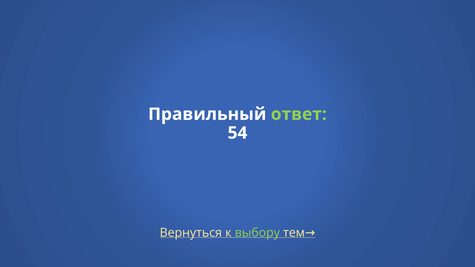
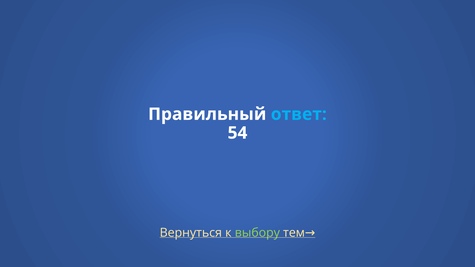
ответ colour: light green -> light blue (299, 114)
